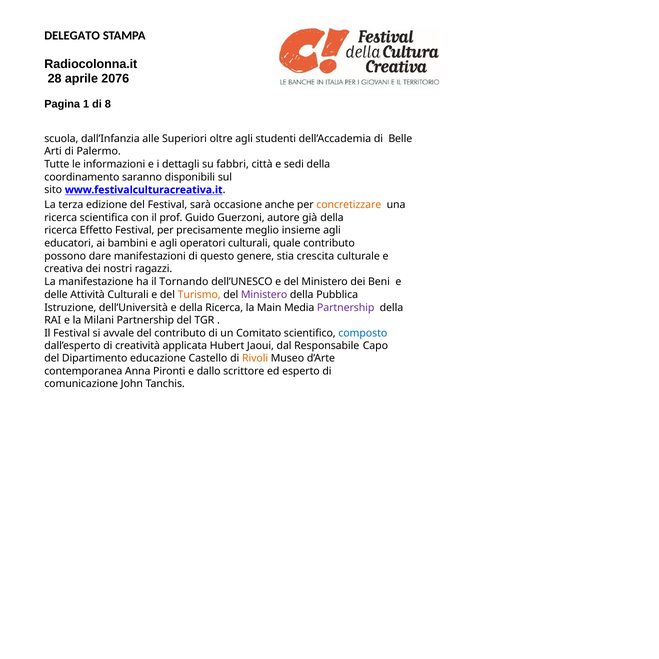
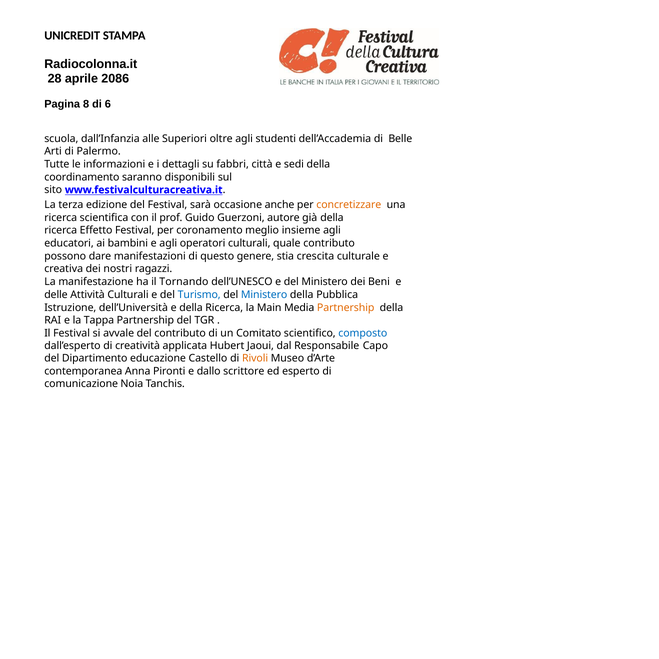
DELEGATO: DELEGATO -> UNICREDIT (72, 35)
2076: 2076 -> 2086 (115, 78)
1: 1 -> 8 (86, 104)
8: 8 -> 6 (108, 104)
precisamente: precisamente -> coronamento (209, 231)
Turismo colour: orange -> blue (199, 295)
Ministero colour: purple -> blue (264, 295)
Partnership colour: purple -> orange (346, 308)
Milani: Milani -> Tappa (99, 320)
John: John -> Noia (132, 384)
